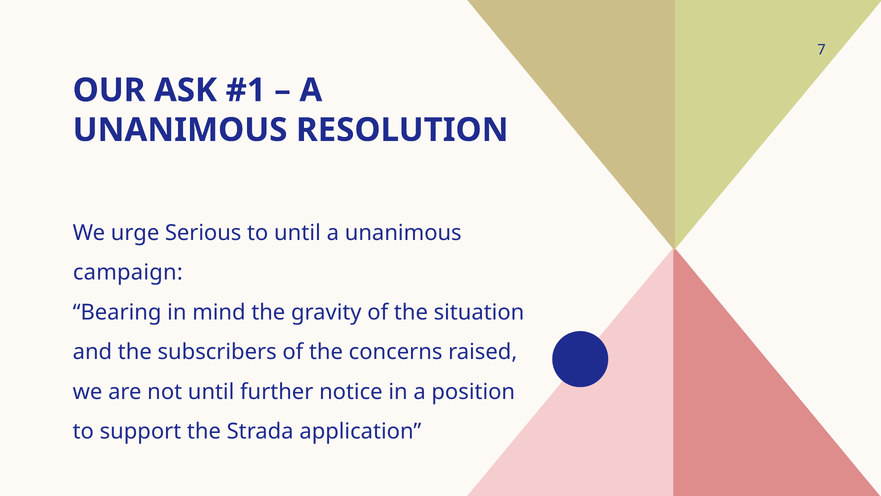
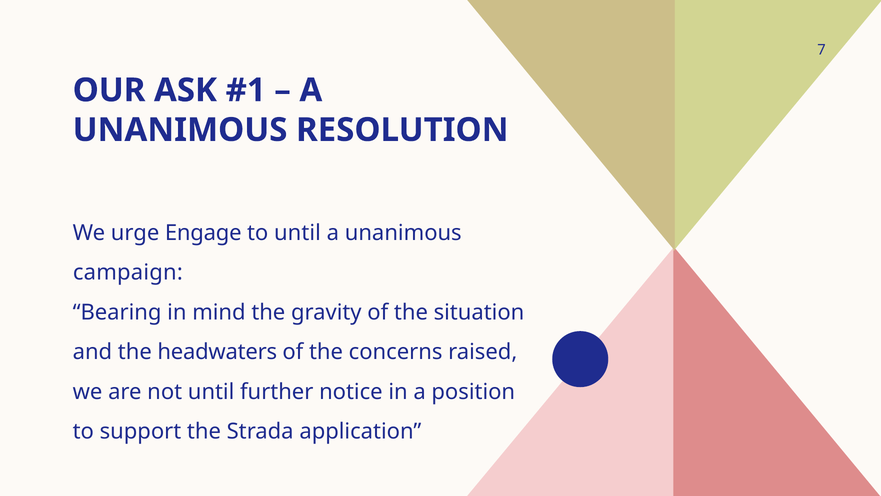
Serious: Serious -> Engage (203, 233)
subscribers: subscribers -> headwaters (217, 352)
